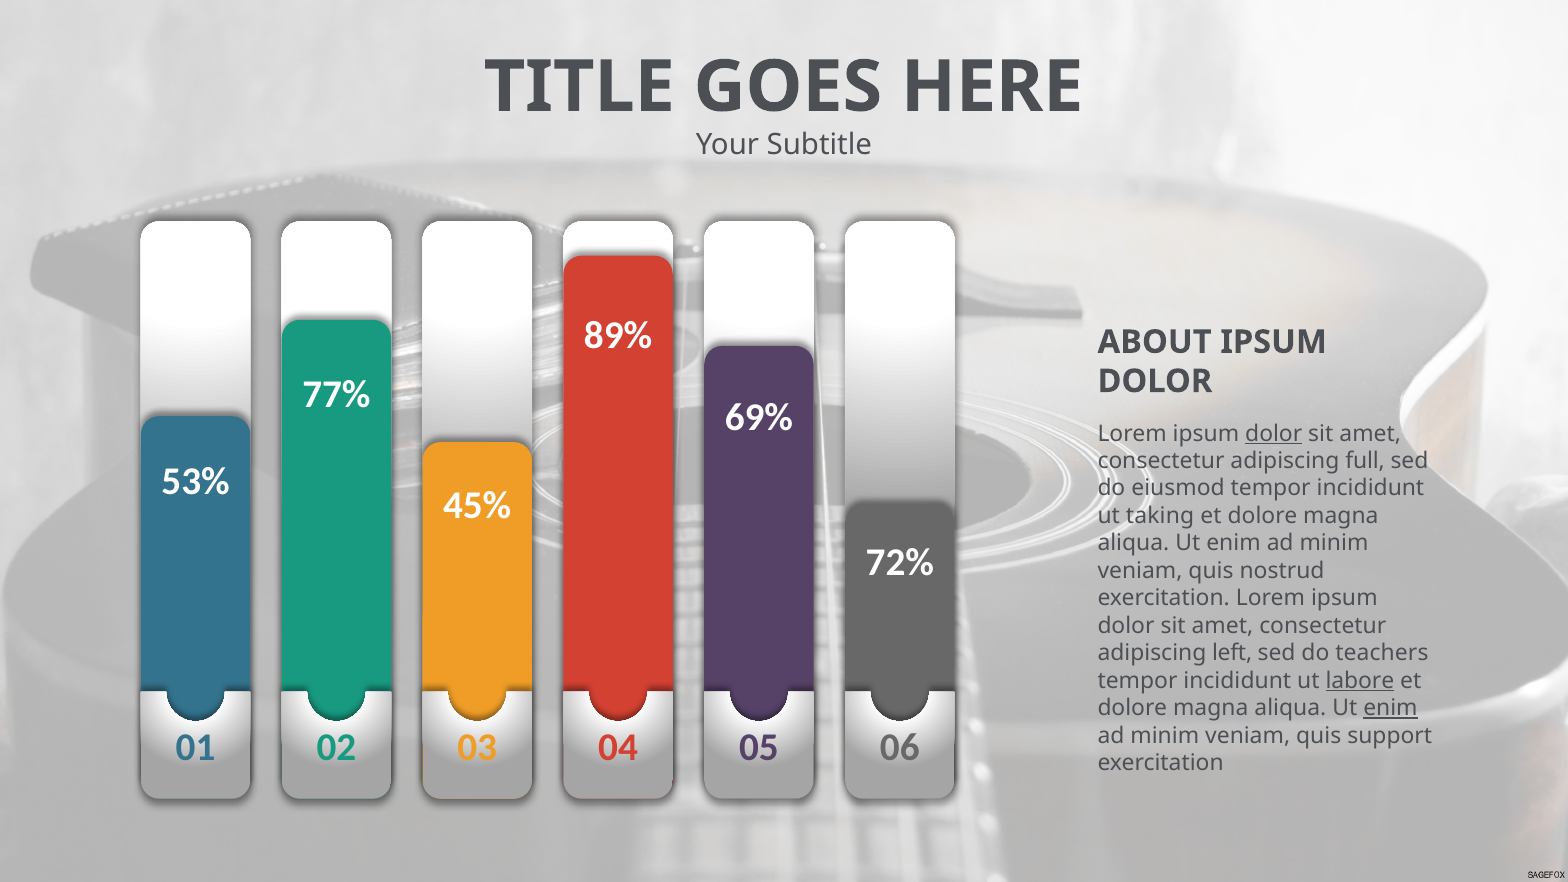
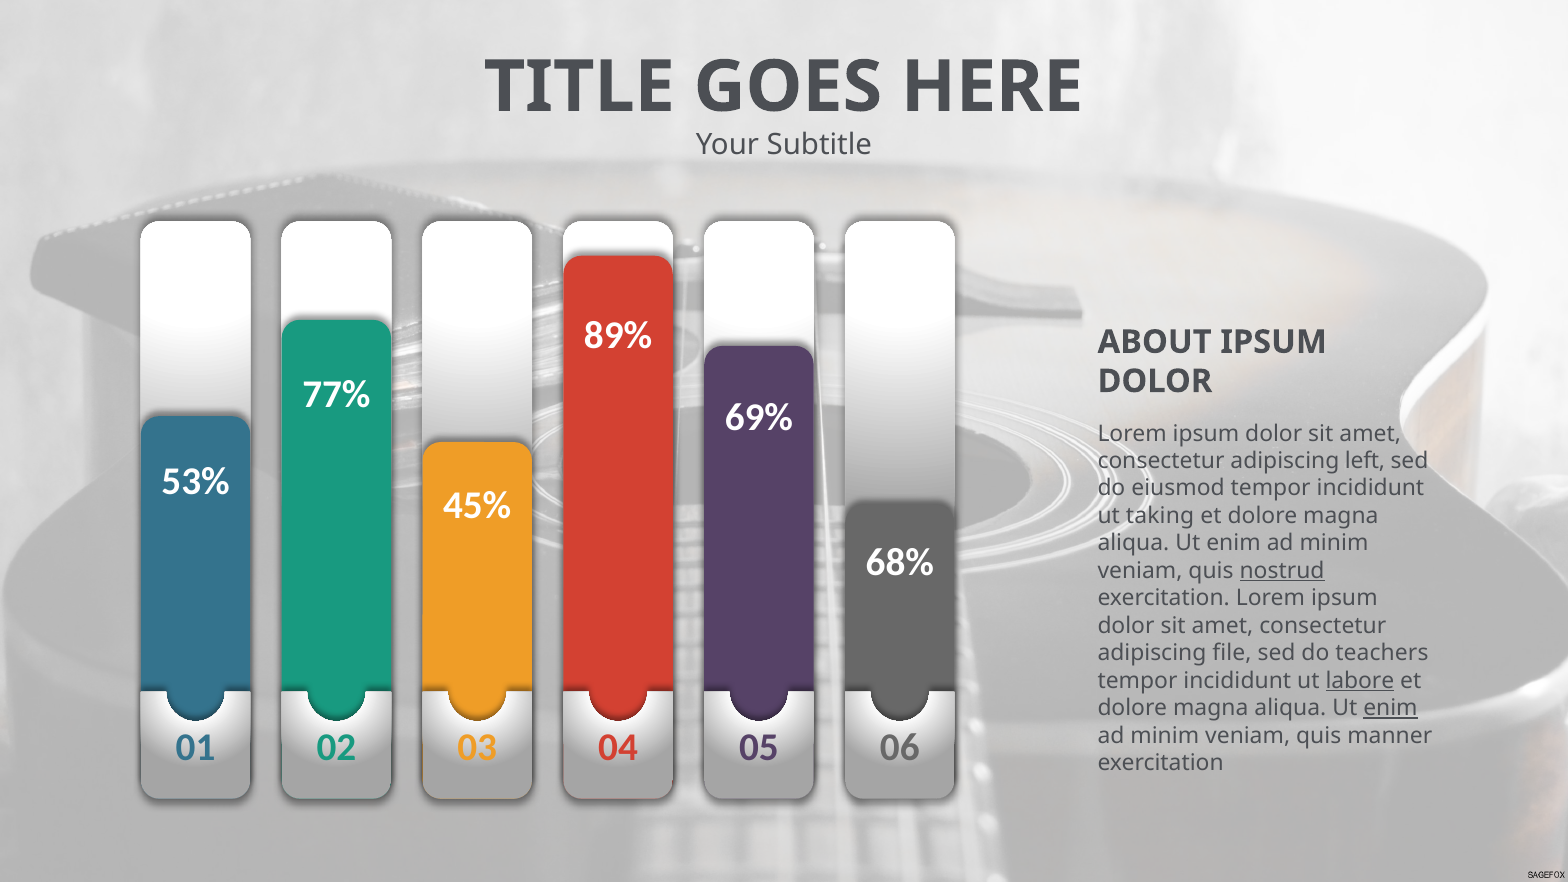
dolor underline: present -> none (1274, 433)
full: full -> left (1365, 461)
72%: 72% -> 68% (900, 563)
nostrud underline: none -> present (1282, 571)
left: left -> file (1232, 653)
support: support -> manner (1390, 736)
